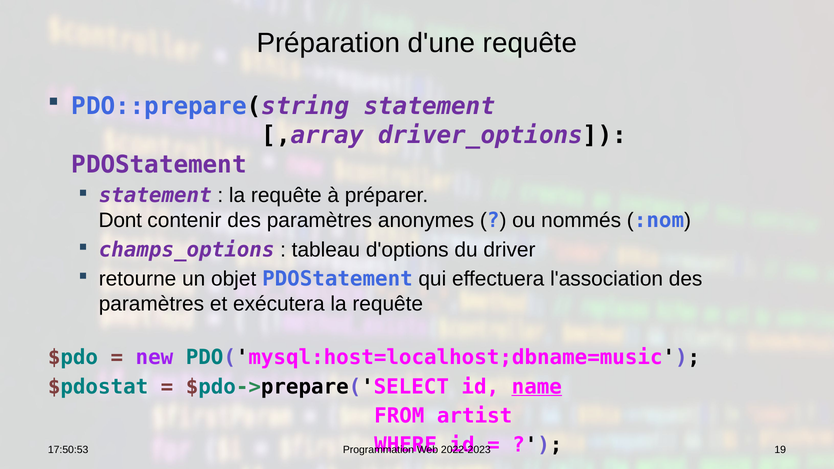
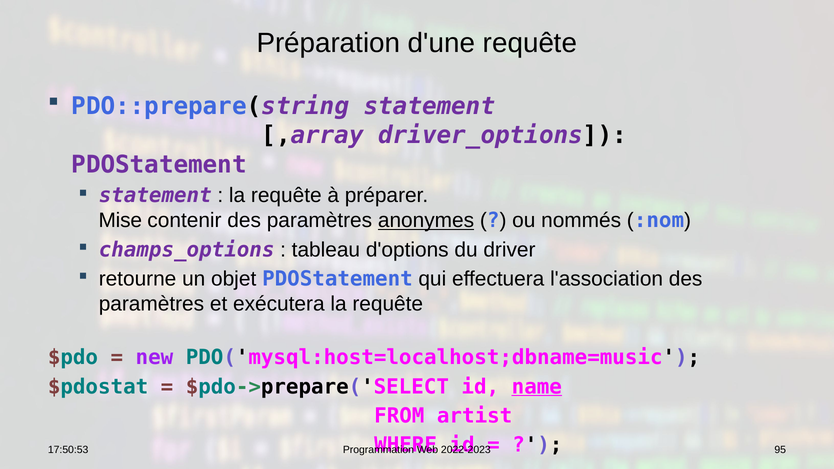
Dont: Dont -> Mise (120, 221)
anonymes underline: none -> present (426, 221)
19: 19 -> 95 (780, 450)
